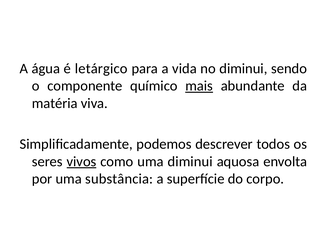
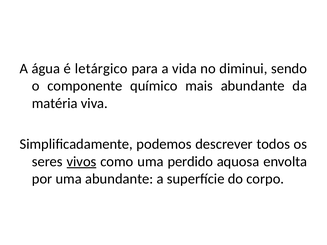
mais underline: present -> none (199, 86)
uma diminui: diminui -> perdido (190, 162)
uma substância: substância -> abundante (119, 179)
